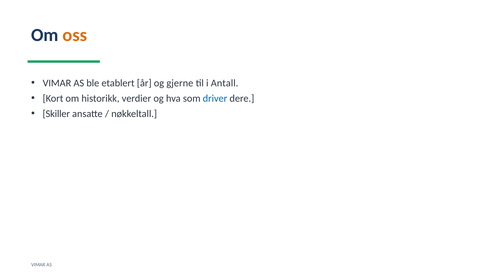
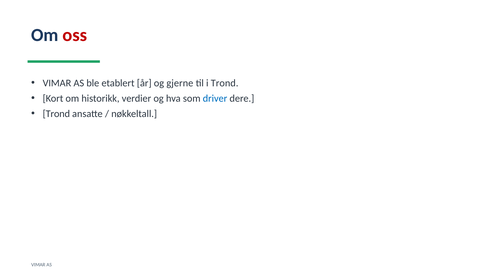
oss colour: orange -> red (75, 35)
i Antall: Antall -> Trond (225, 83)
Skiller: Skiller -> Trond (56, 114)
